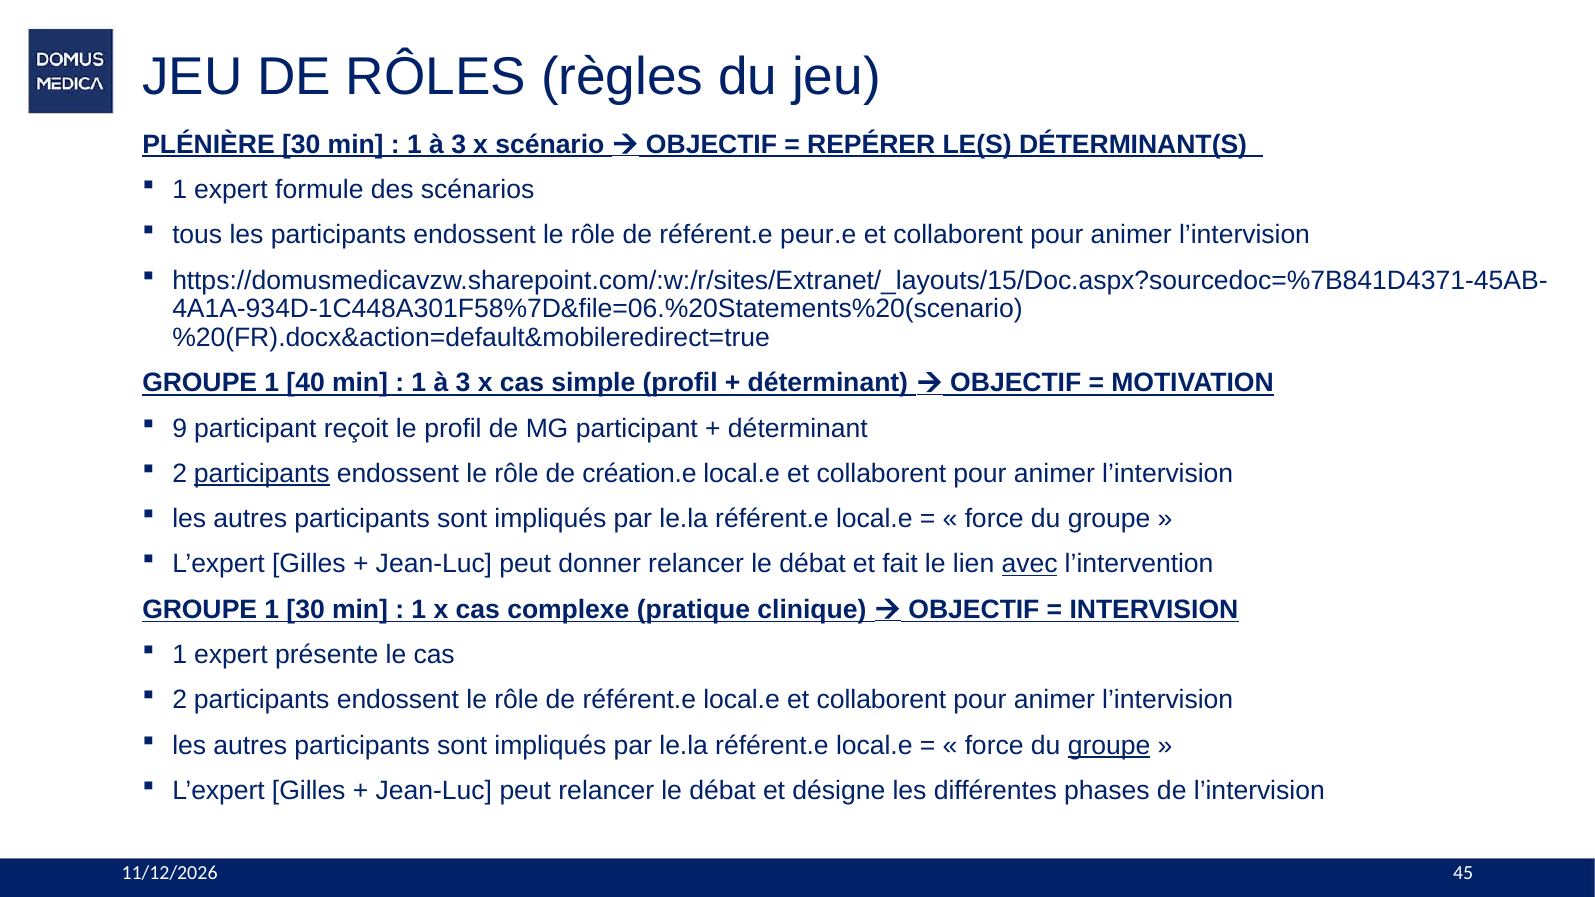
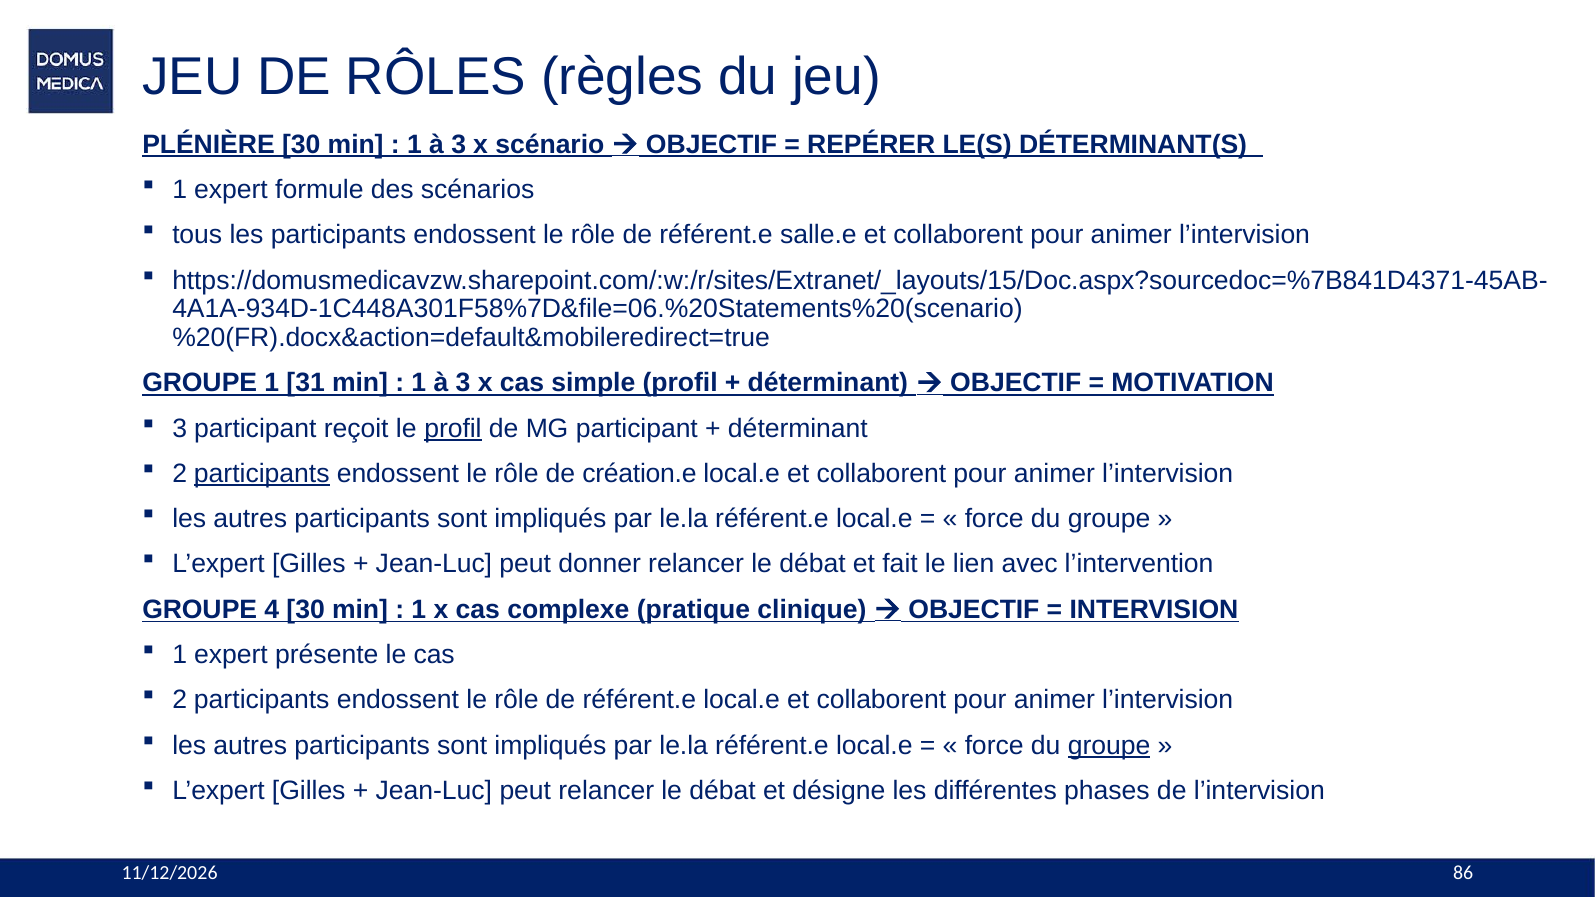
peur.e: peur.e -> salle.e (818, 235)
40: 40 -> 31 (306, 383)
9: 9 -> 3 (180, 428)
profil underline: none -> present (453, 428)
avec underline: present -> none (1030, 564)
1: 1 -> 4 (272, 610)
45: 45 -> 86 (1463, 873)
